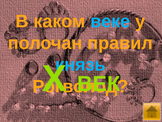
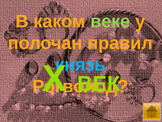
веке colour: light blue -> light green (110, 21)
